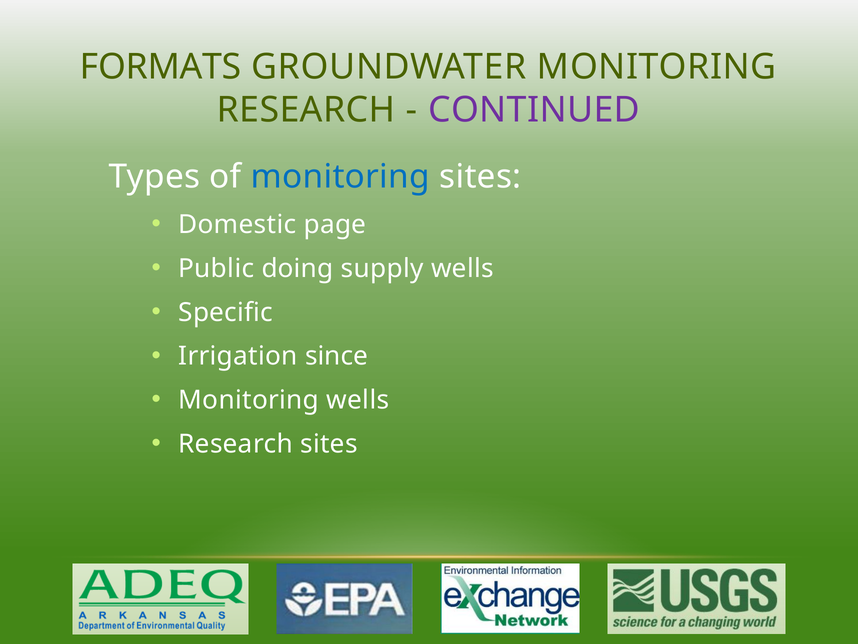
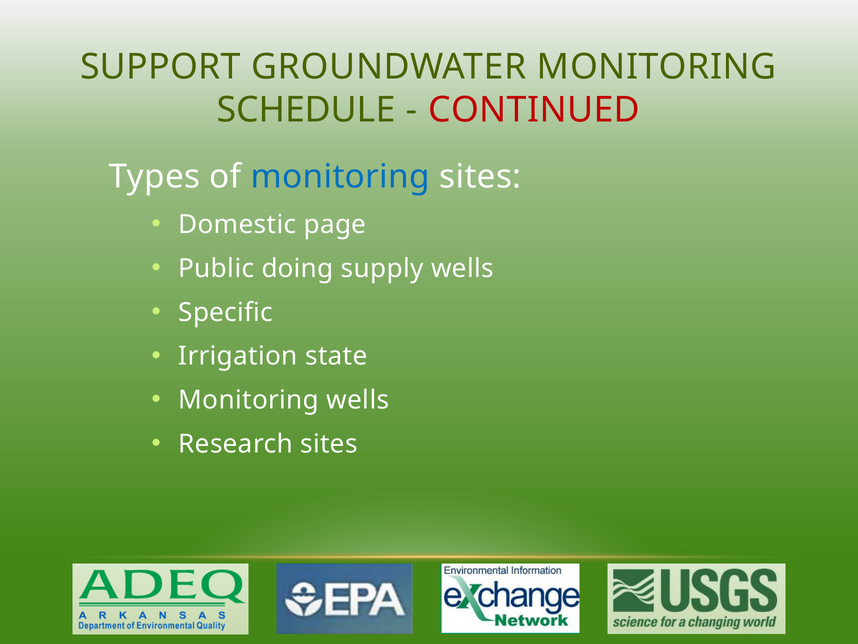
FORMATS: FORMATS -> SUPPORT (160, 67)
RESEARCH: RESEARCH -> SCHEDULE (306, 110)
CONTINUED colour: purple -> red (534, 110)
since: since -> state (336, 356)
